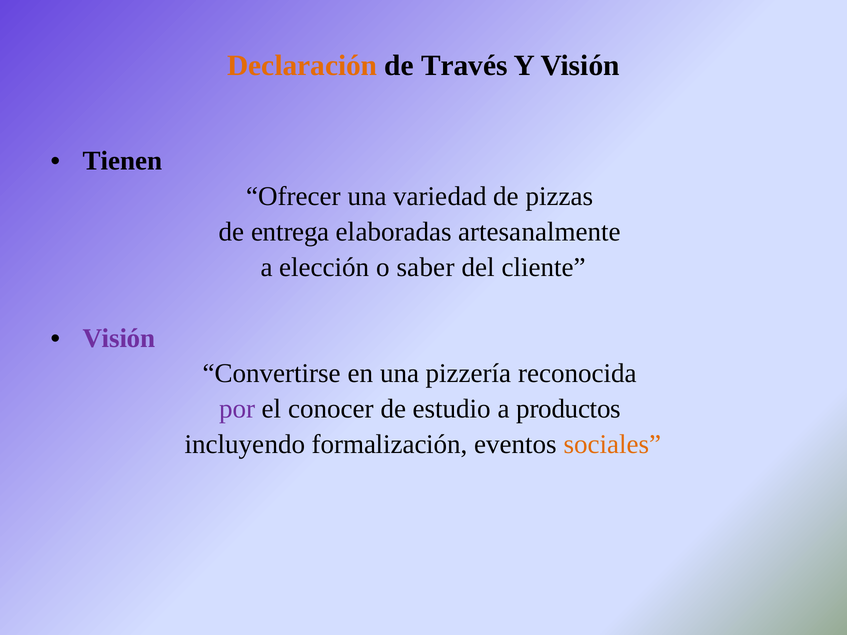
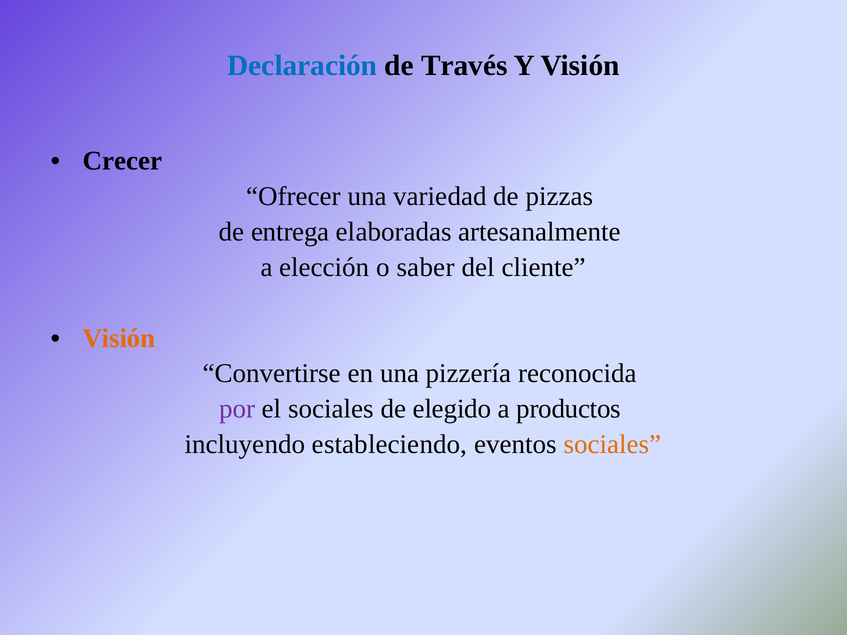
Declaración colour: orange -> blue (302, 66)
Tienen: Tienen -> Crecer (122, 161)
Visión colour: purple -> orange (119, 338)
el conocer: conocer -> sociales (331, 409)
estudio: estudio -> elegido (452, 409)
formalización: formalización -> estableciendo (390, 445)
